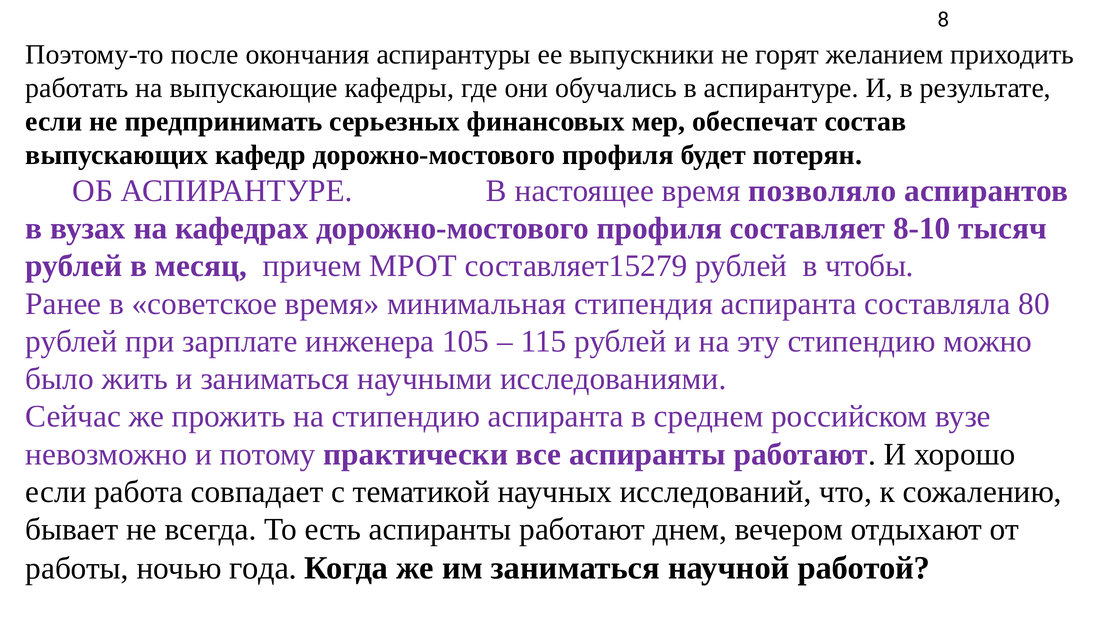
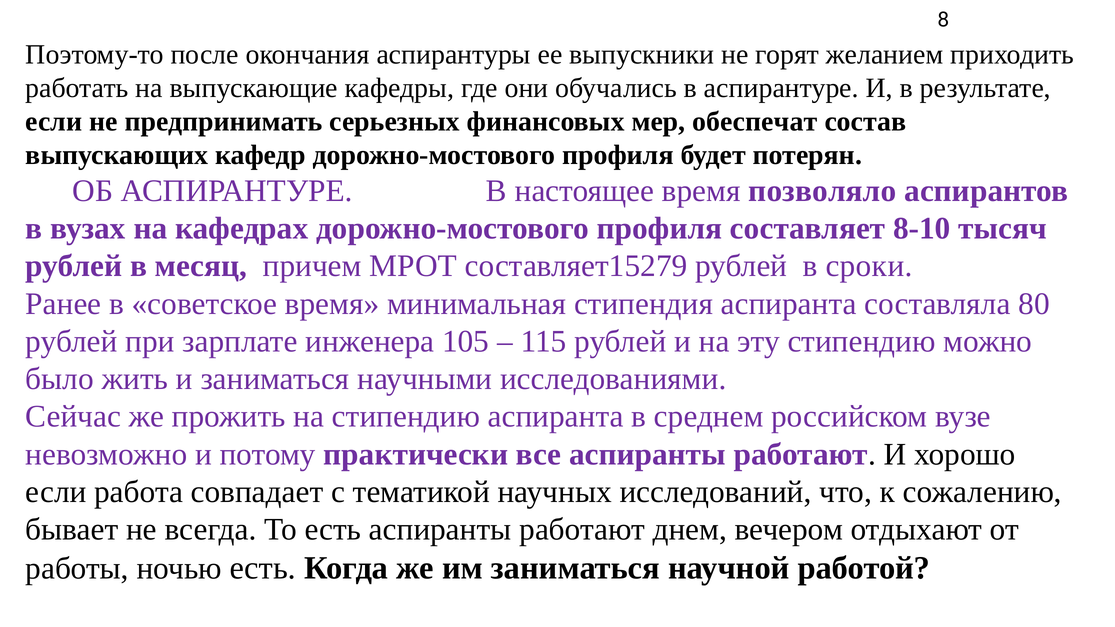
чтобы: чтобы -> сроки (869, 266)
ночью года: года -> есть (263, 568)
